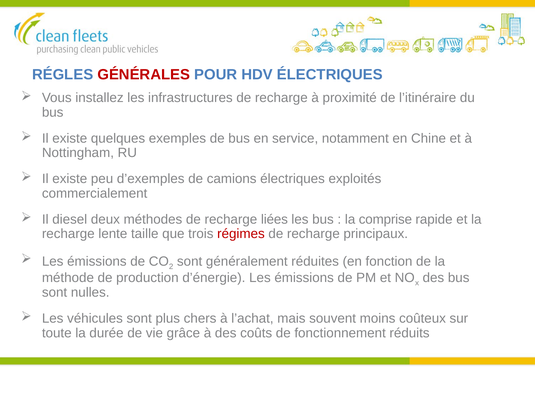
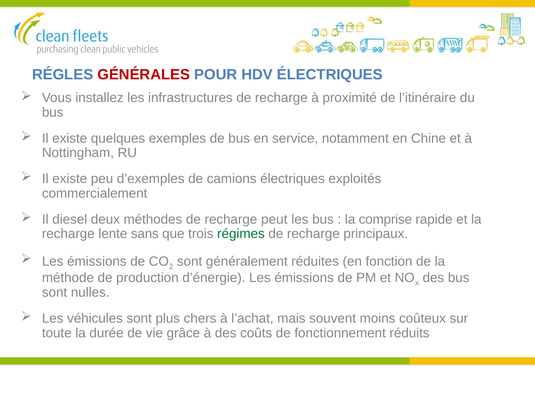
liées: liées -> peut (274, 219)
taille: taille -> sans (145, 234)
régimes colour: red -> green (241, 234)
